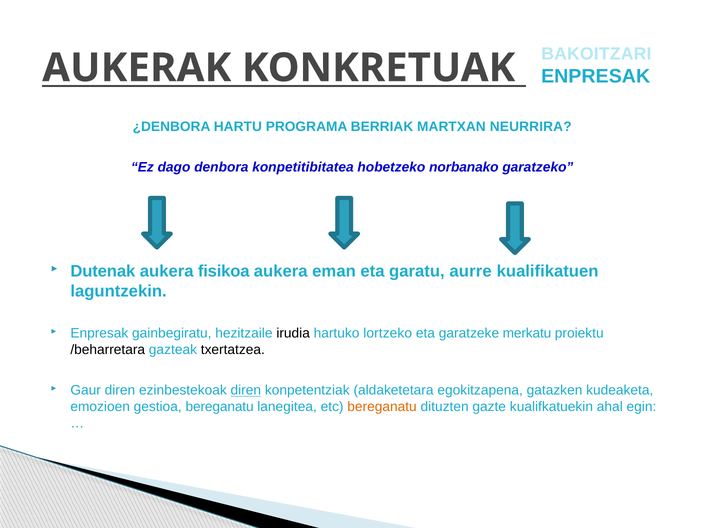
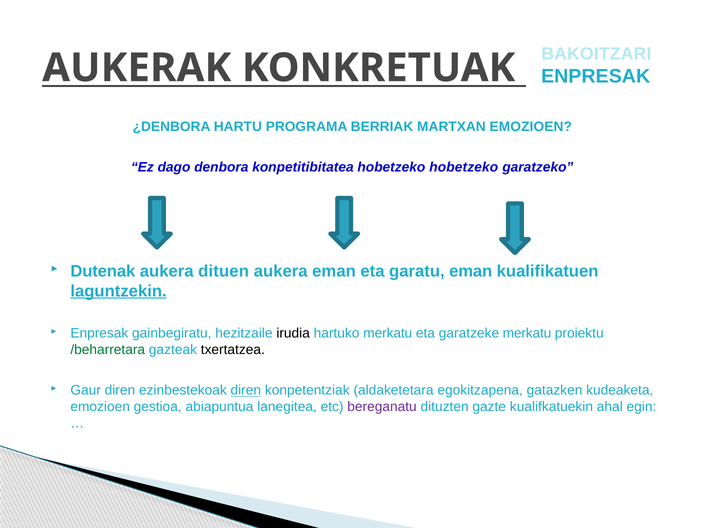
MARTXAN NEURRIRA: NEURRIRA -> EMOZIOEN (531, 127)
hobetzeko norbanako: norbanako -> hobetzeko (464, 168)
fisikoa: fisikoa -> dituen (224, 271)
garatu aurre: aurre -> eman (471, 271)
laguntzekin underline: none -> present (119, 291)
hartuko lortzeko: lortzeko -> merkatu (388, 334)
/beharretara colour: black -> green (108, 350)
gestioa bereganatu: bereganatu -> abiapuntua (220, 407)
bereganatu colour: orange -> purple (382, 407)
